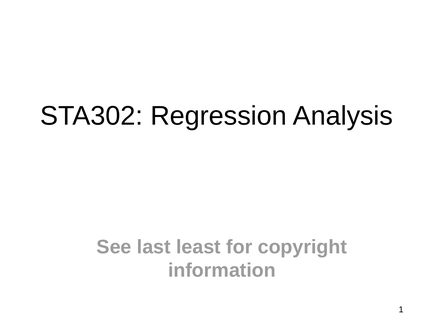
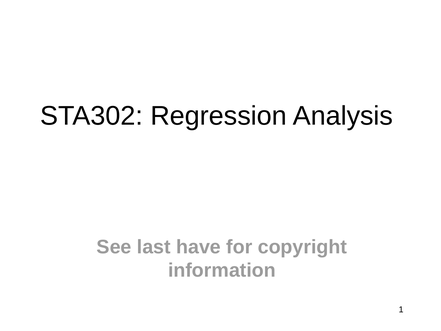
least: least -> have (198, 247)
